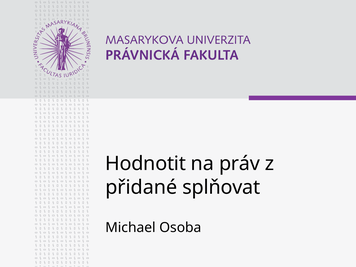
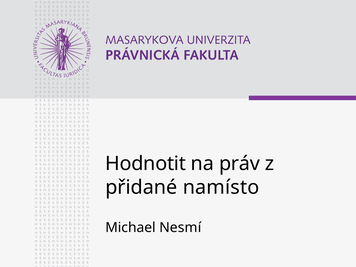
splňovat: splňovat -> namísto (221, 187)
Osoba: Osoba -> Nesmí (180, 228)
